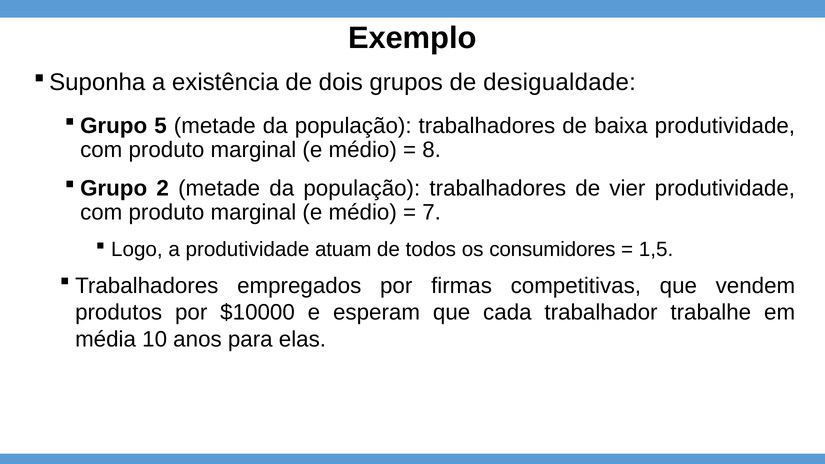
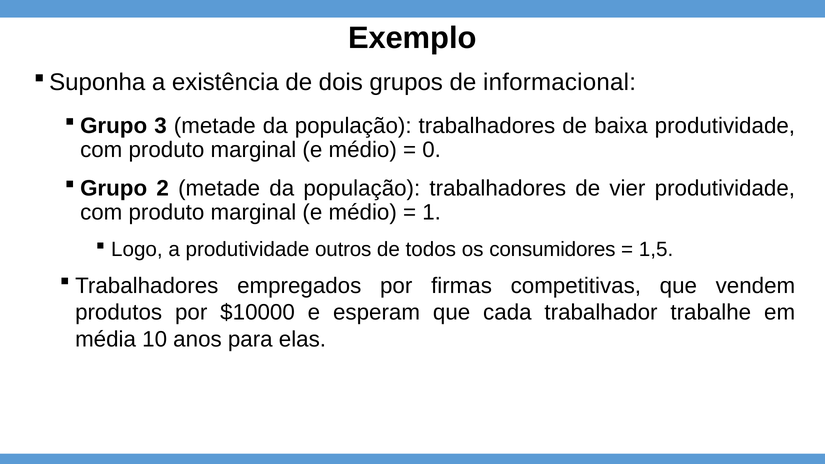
desigualdade: desigualdade -> informacional (559, 82)
5: 5 -> 3 (160, 126)
8: 8 -> 0 (432, 150)
7: 7 -> 1 (432, 212)
atuam: atuam -> outros (343, 250)
